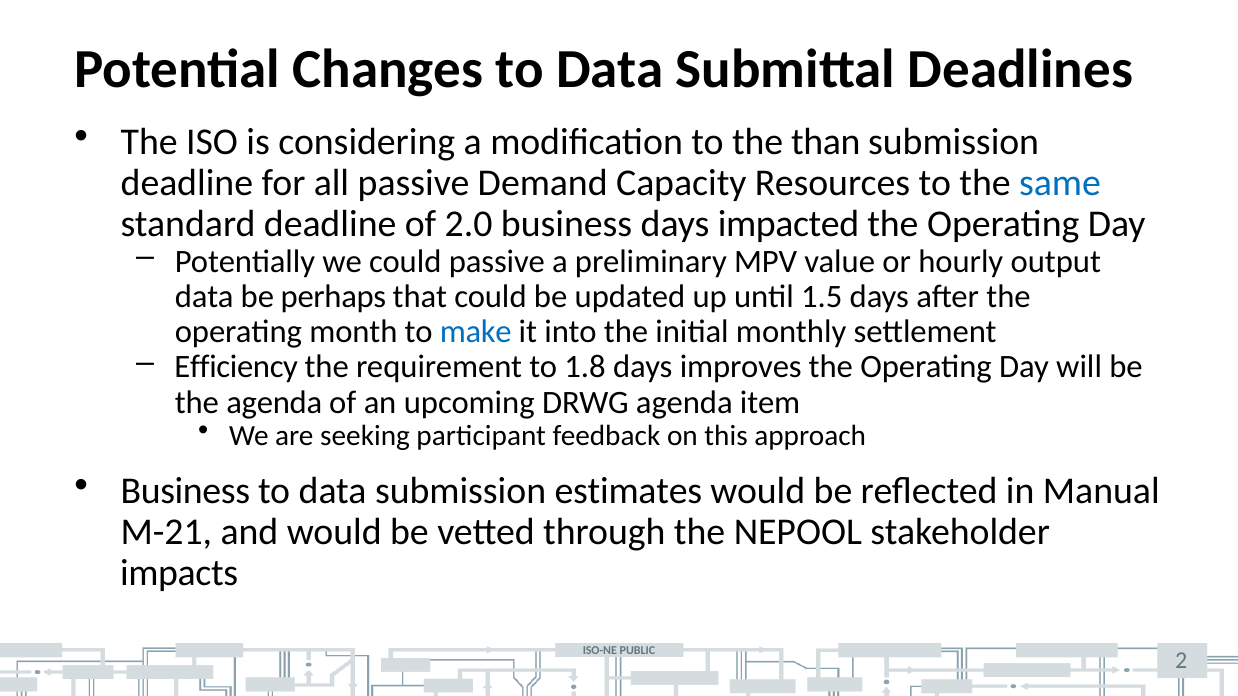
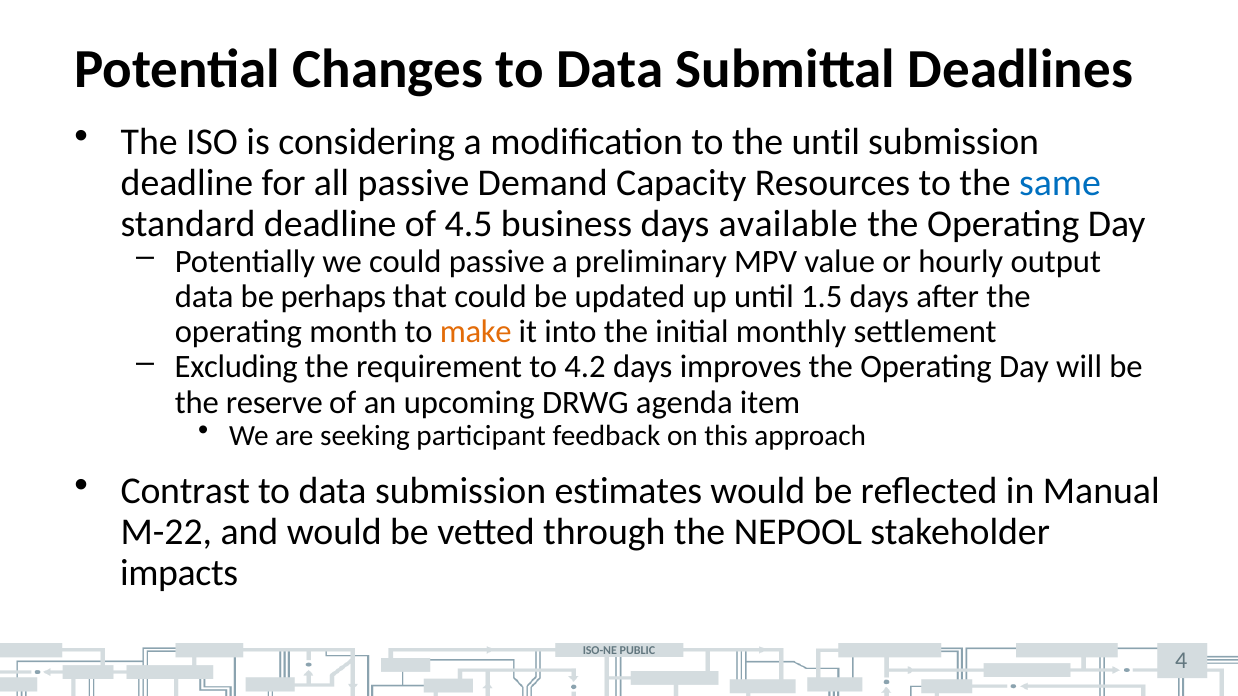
the than: than -> until (826, 142)
2.0: 2.0 -> 4.5 (469, 224)
impacted: impacted -> available (788, 224)
make colour: blue -> orange (476, 332)
Efficiency: Efficiency -> Excluding (236, 367)
1.8: 1.8 -> 4.2 (585, 367)
the agenda: agenda -> reserve (274, 403)
Business: Business -> Contrast (185, 491)
M-21: M-21 -> M-22 (166, 532)
2: 2 -> 4 (1181, 661)
